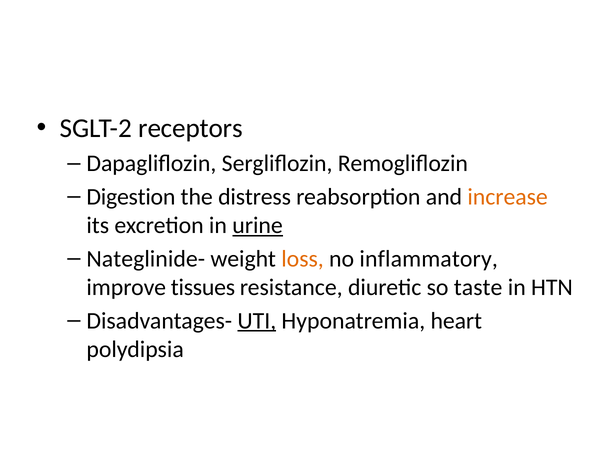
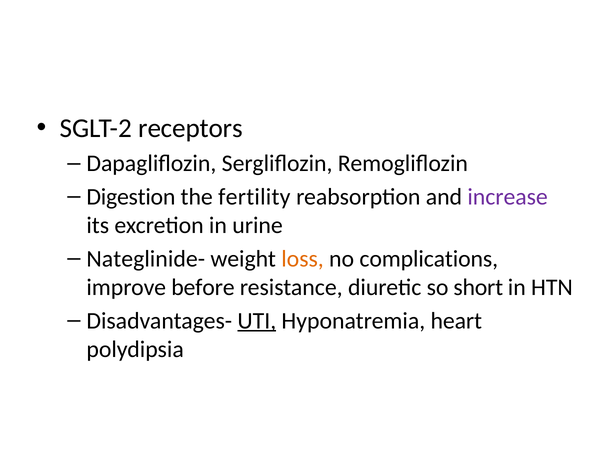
distress: distress -> fertility (254, 197)
increase colour: orange -> purple (508, 197)
urine underline: present -> none (258, 225)
inflammatory: inflammatory -> complications (429, 259)
tissues: tissues -> before (203, 287)
taste: taste -> short (478, 287)
